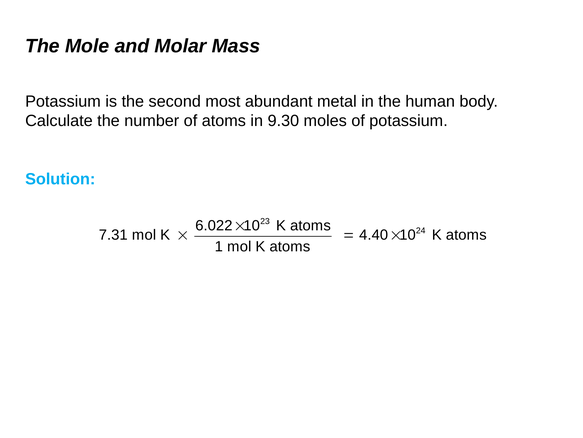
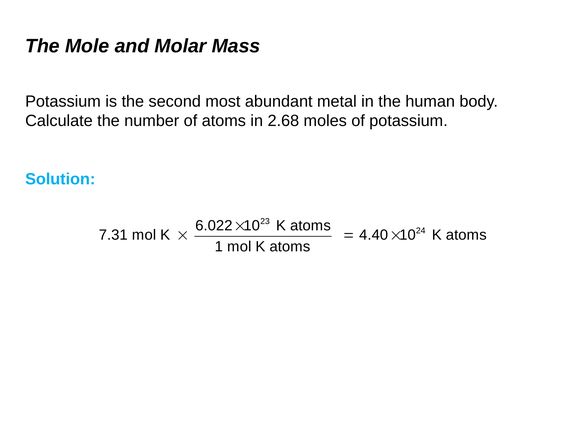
9.30: 9.30 -> 2.68 (283, 121)
